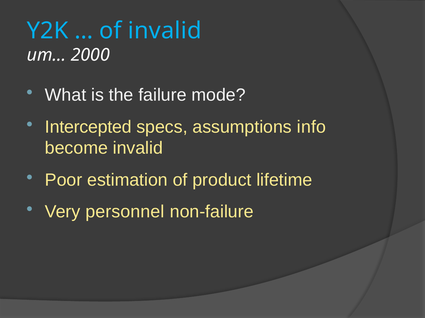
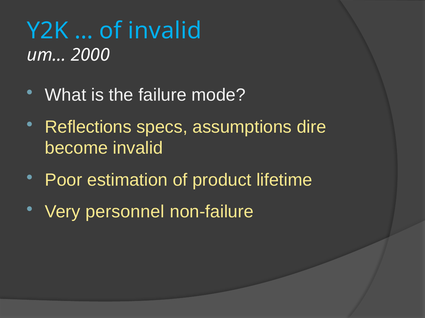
Intercepted: Intercepted -> Reflections (88, 127)
info: info -> dire (312, 127)
